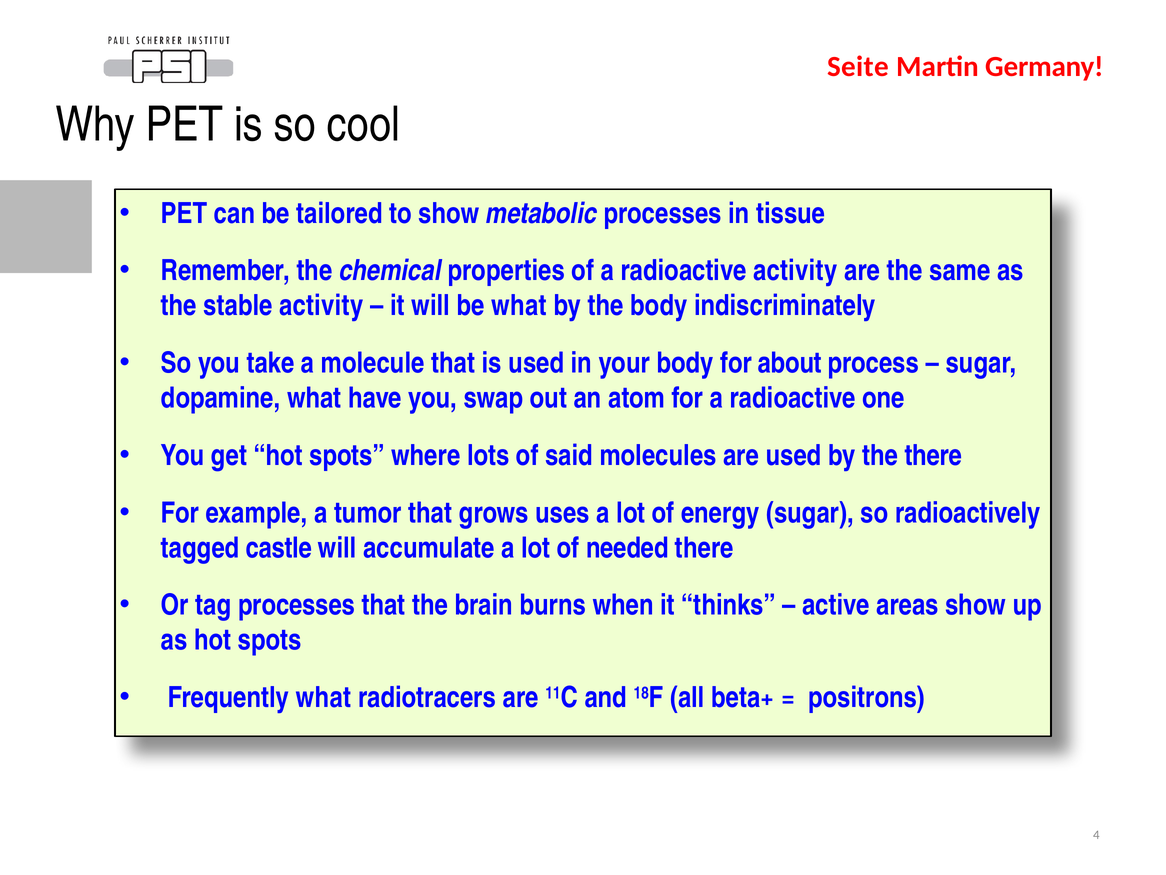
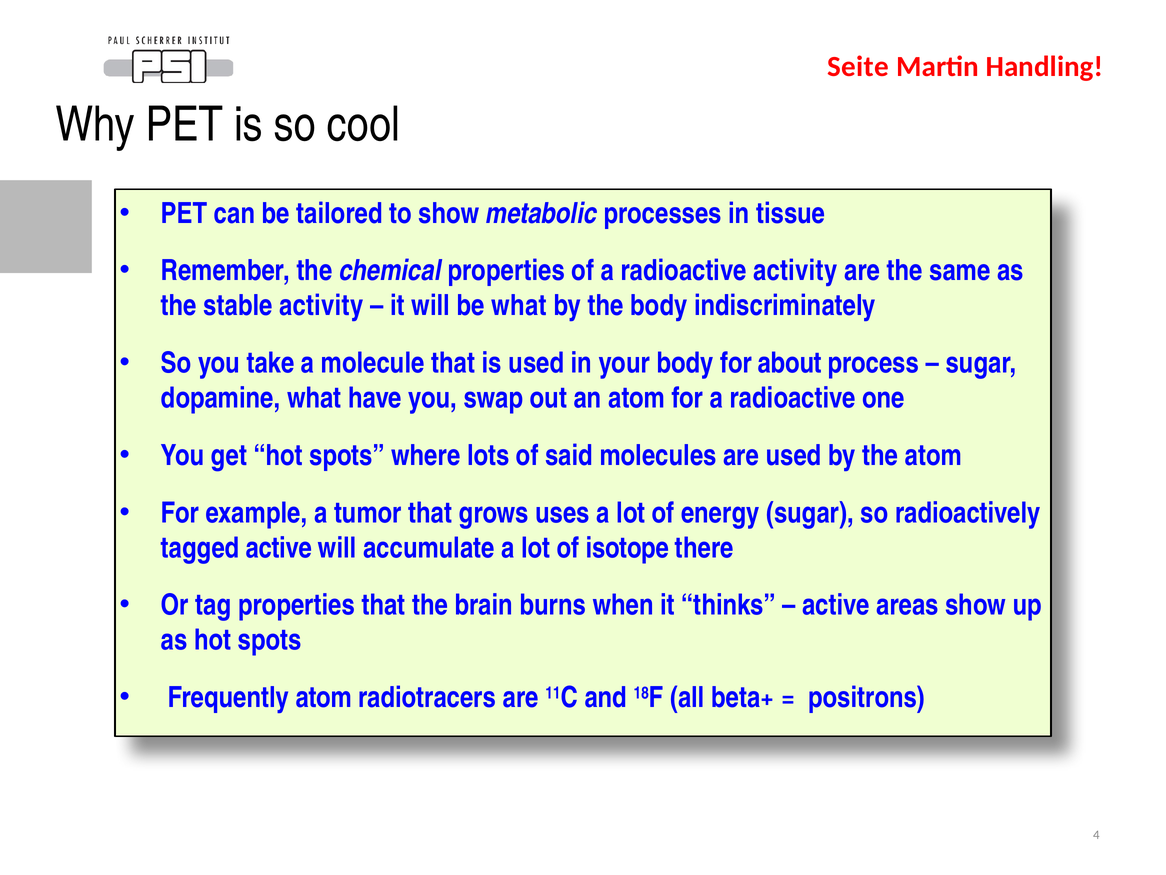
Germany: Germany -> Handling (1044, 67)
the there: there -> atom (933, 455)
tagged castle: castle -> active (279, 548)
needed: needed -> isotope (627, 548)
tag processes: processes -> properties (296, 605)
Frequently what: what -> atom (324, 697)
